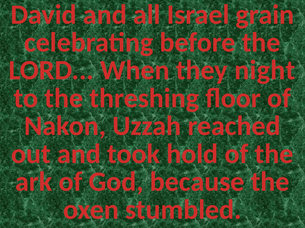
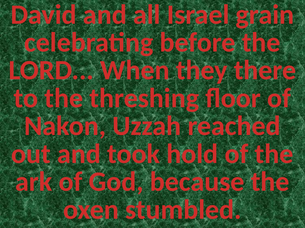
night: night -> there (265, 71)
